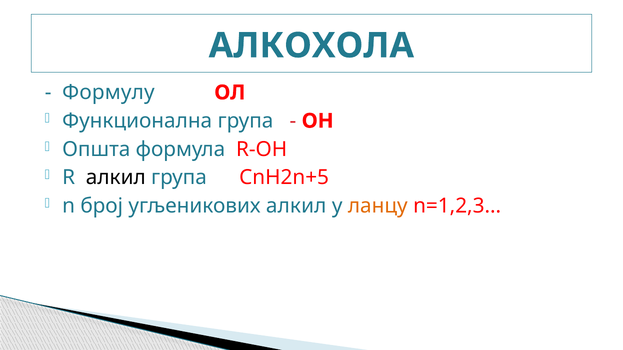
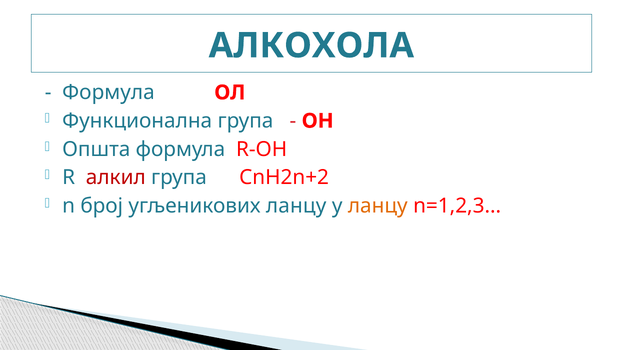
Формулу: Формулу -> Формула (109, 93)
алкил colour: black -> red (116, 178)
CnH2n+5: CnH2n+5 -> CnH2n+2 (284, 178)
угљеникових алкил: алкил -> ланцу (296, 206)
